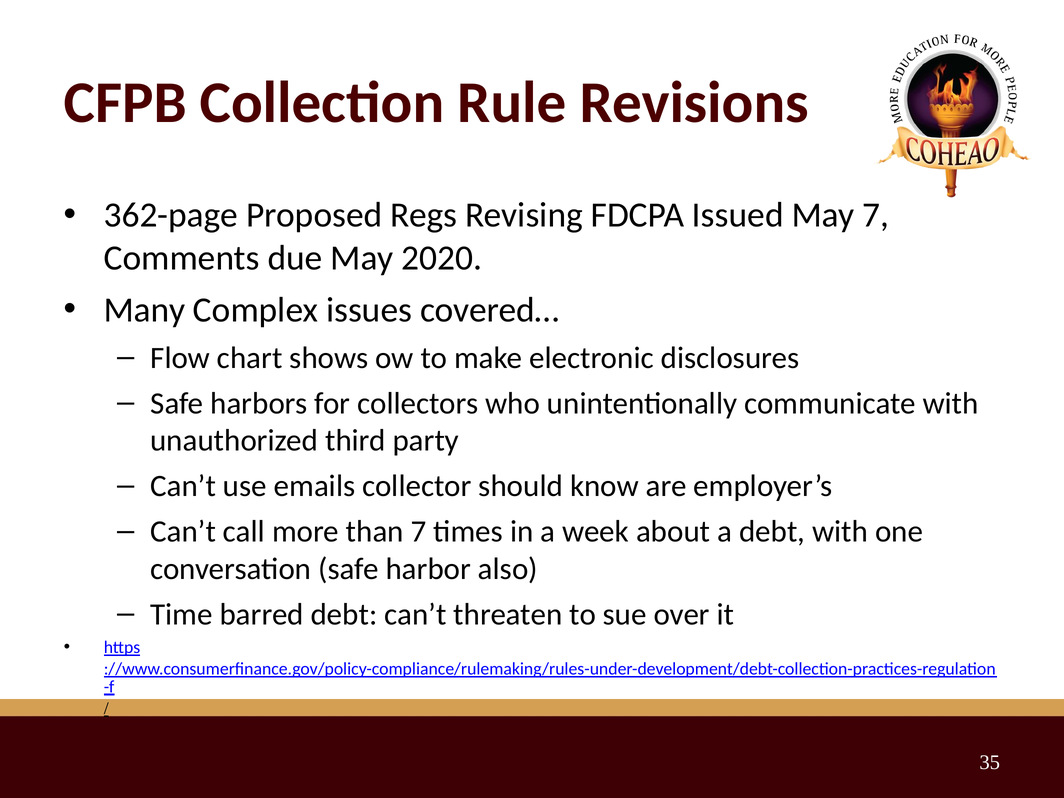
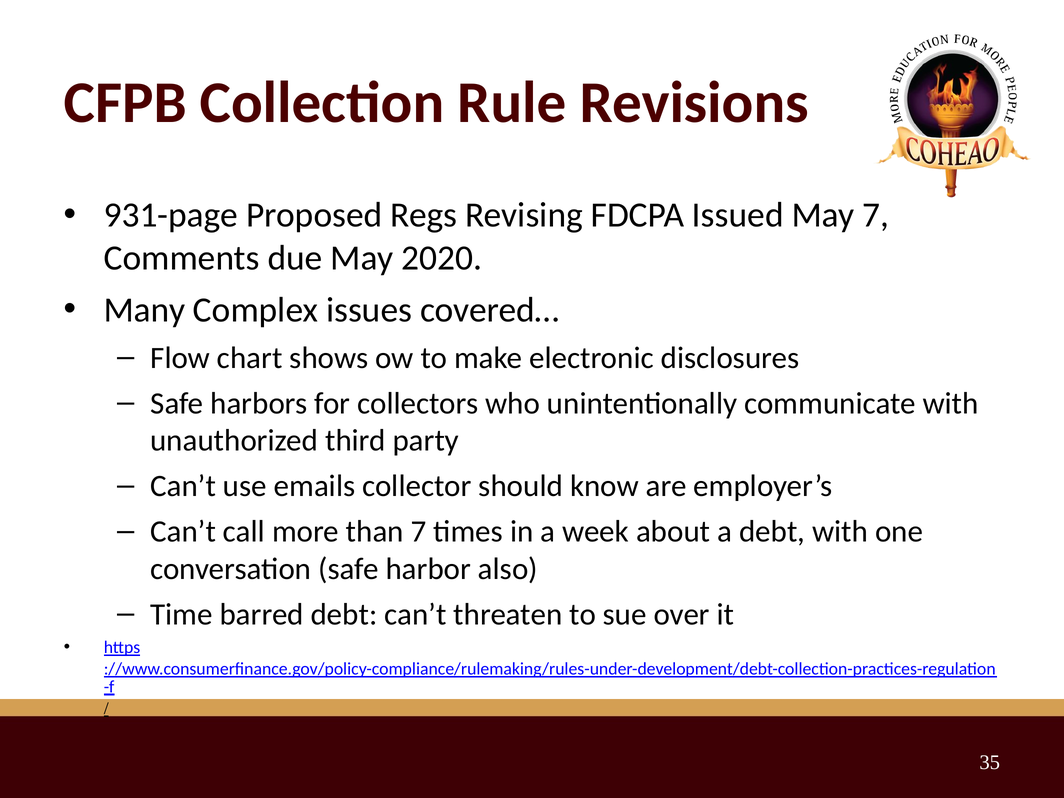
362-page: 362-page -> 931-page (171, 215)
